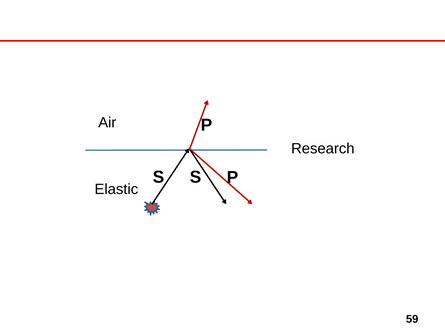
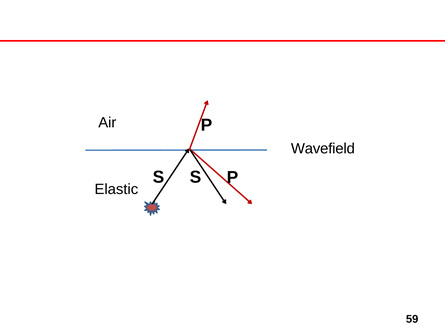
Research: Research -> Wavefield (323, 148)
